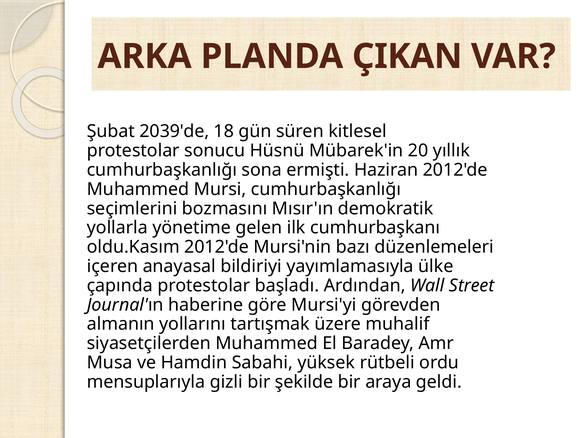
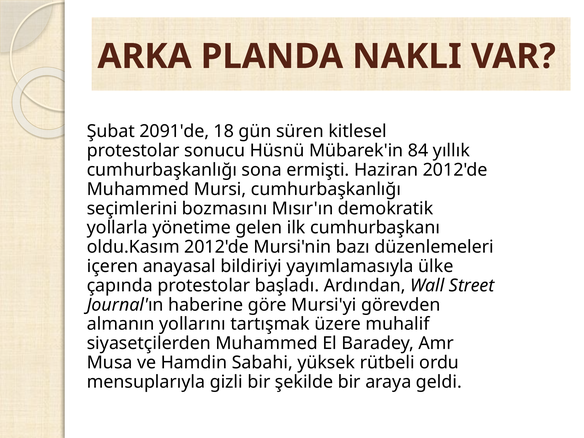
ÇIKAN: ÇIKAN -> NAKLI (407, 56)
2039'de: 2039'de -> 2091'de (174, 131)
20: 20 -> 84 (418, 151)
